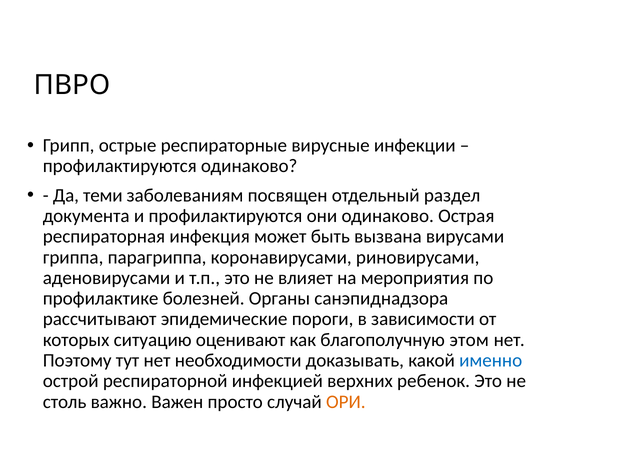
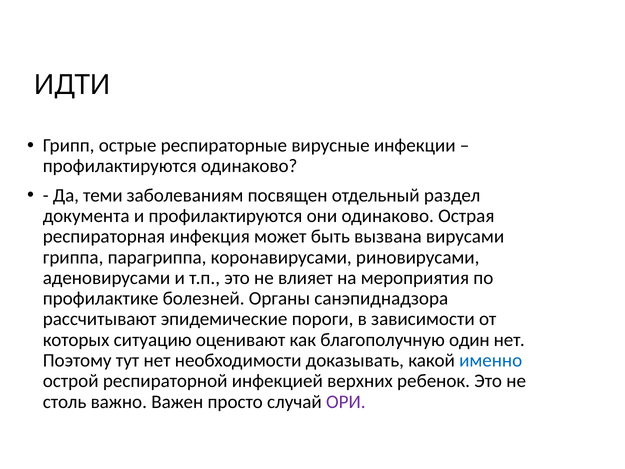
ПВРО: ПВРО -> ИДТИ (72, 85)
этом: этом -> один (469, 340)
ОРИ colour: orange -> purple (346, 401)
